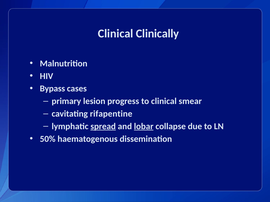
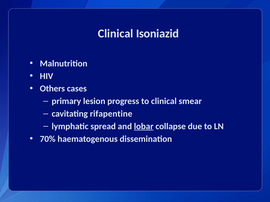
Clinically: Clinically -> Isoniazid (157, 34)
Bypass: Bypass -> Others (52, 89)
spread underline: present -> none (103, 127)
50%: 50% -> 70% (48, 139)
